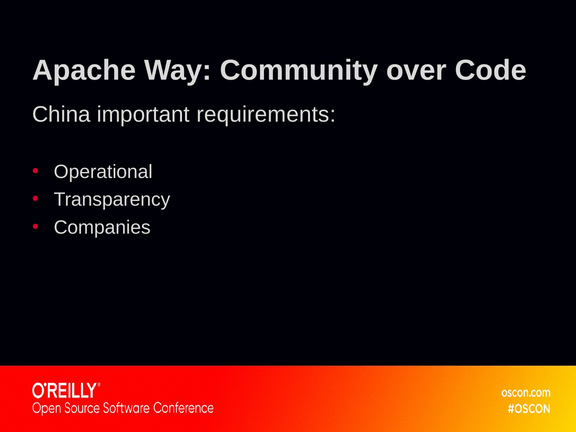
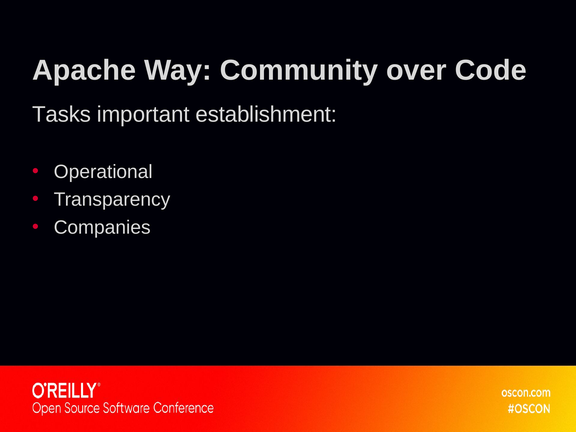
China: China -> Tasks (61, 114)
requirements: requirements -> establishment (266, 114)
